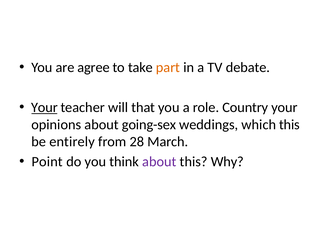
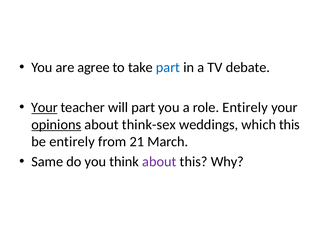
part colour: orange -> blue (168, 68)
will that: that -> part (143, 108)
role Country: Country -> Entirely (245, 108)
opinions underline: none -> present (56, 125)
going-sex: going-sex -> think-sex (149, 125)
28: 28 -> 21 (137, 142)
Point: Point -> Same (47, 162)
